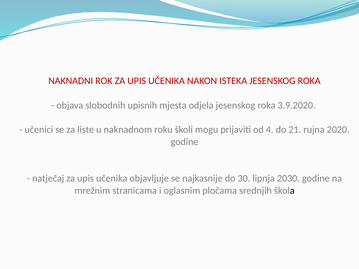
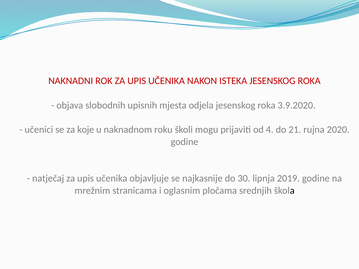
liste: liste -> koje (86, 130)
2030: 2030 -> 2019 (288, 179)
